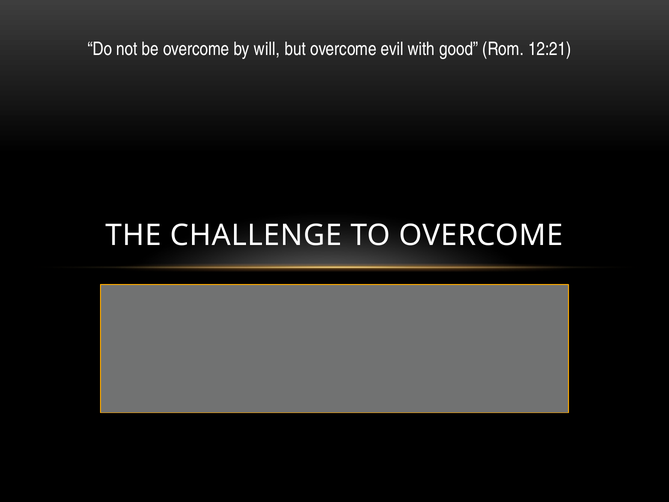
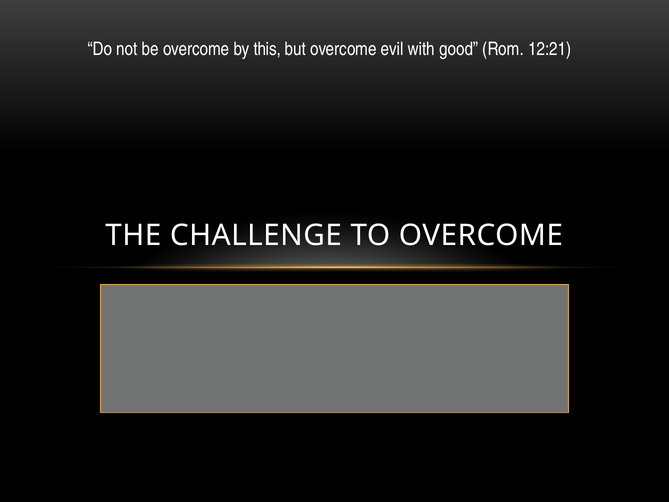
will: will -> this (267, 49)
